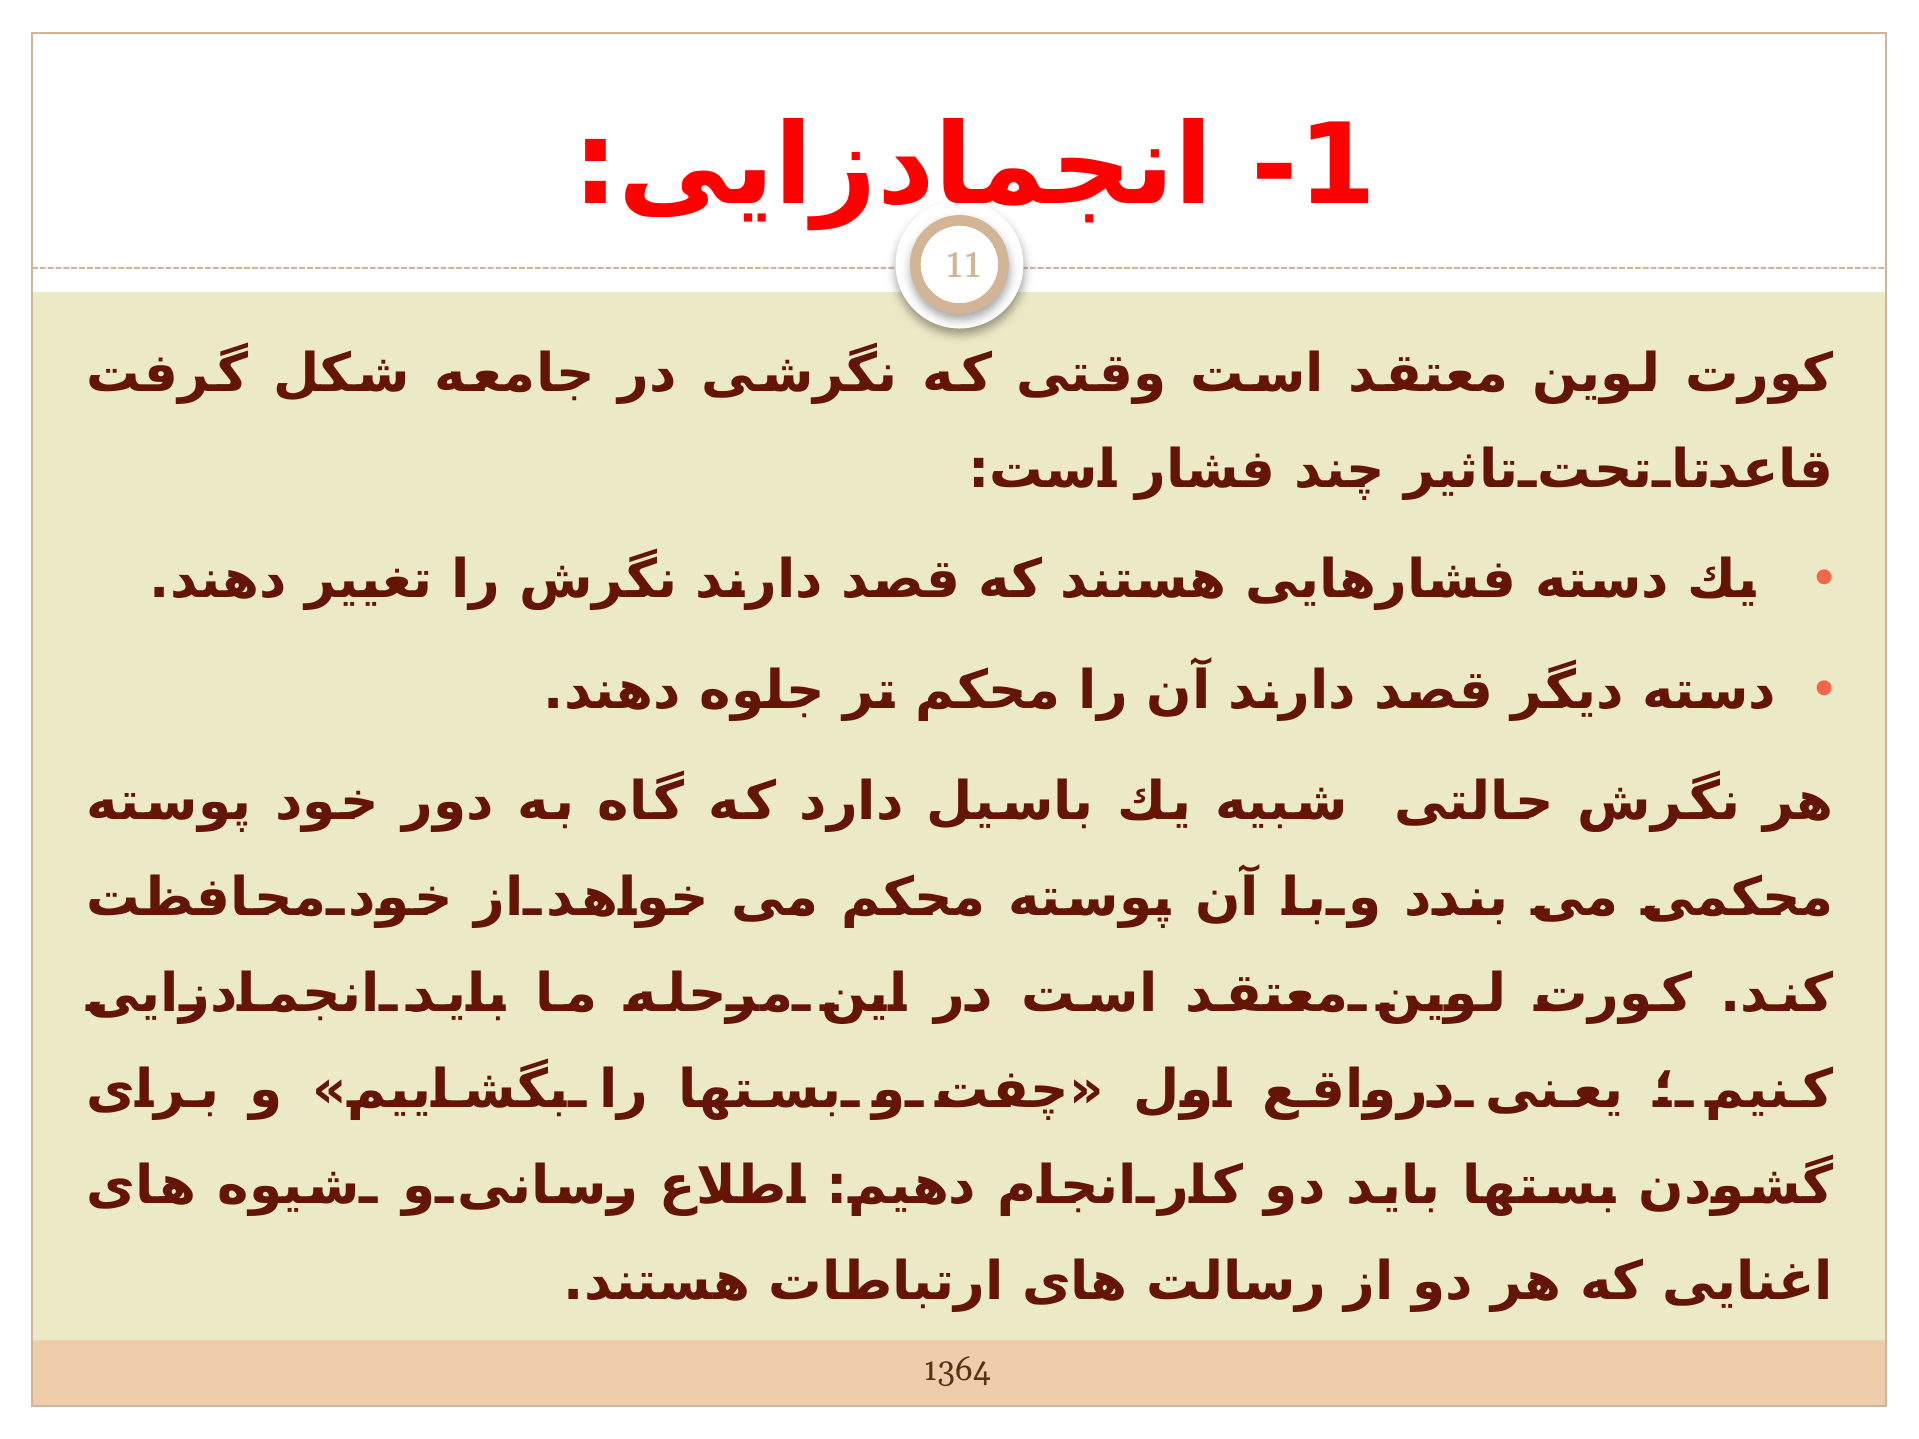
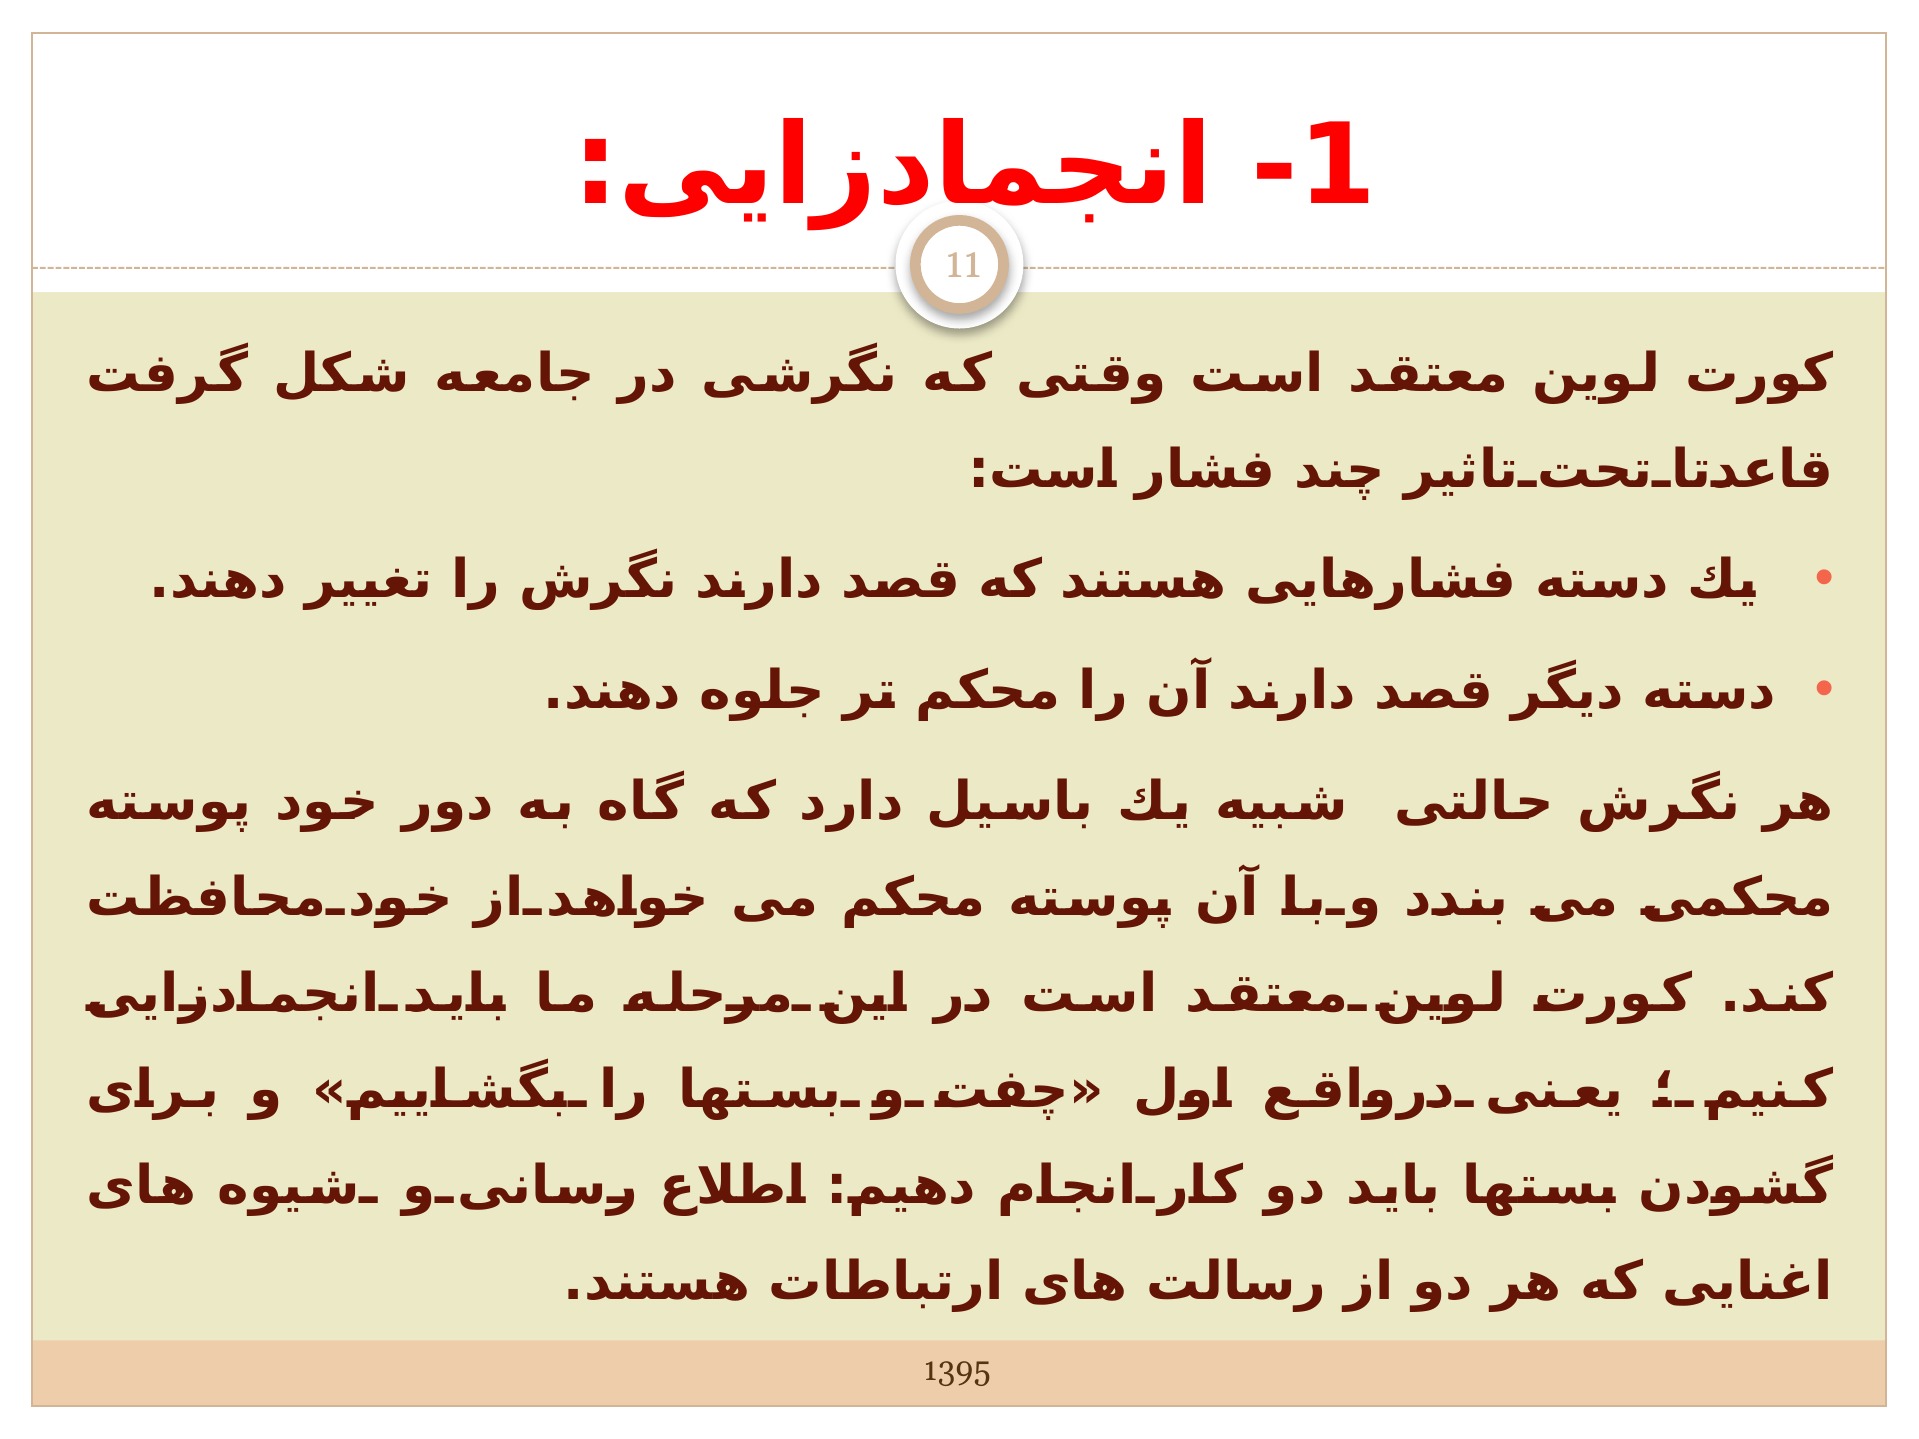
1364: 1364 -> 1395 (957, 1370)
